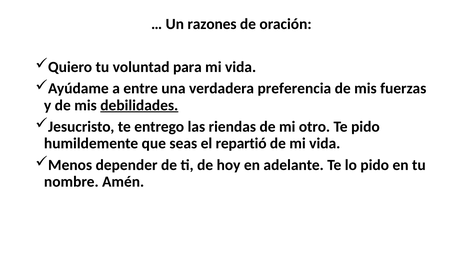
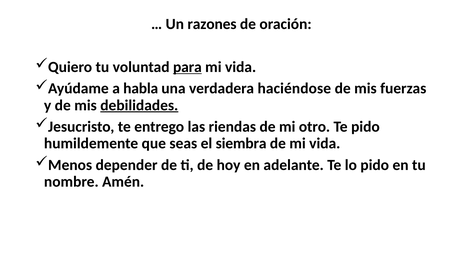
para underline: none -> present (187, 67)
entre: entre -> habla (141, 88)
preferencia: preferencia -> haciéndose (294, 88)
repartió: repartió -> siembra (241, 143)
